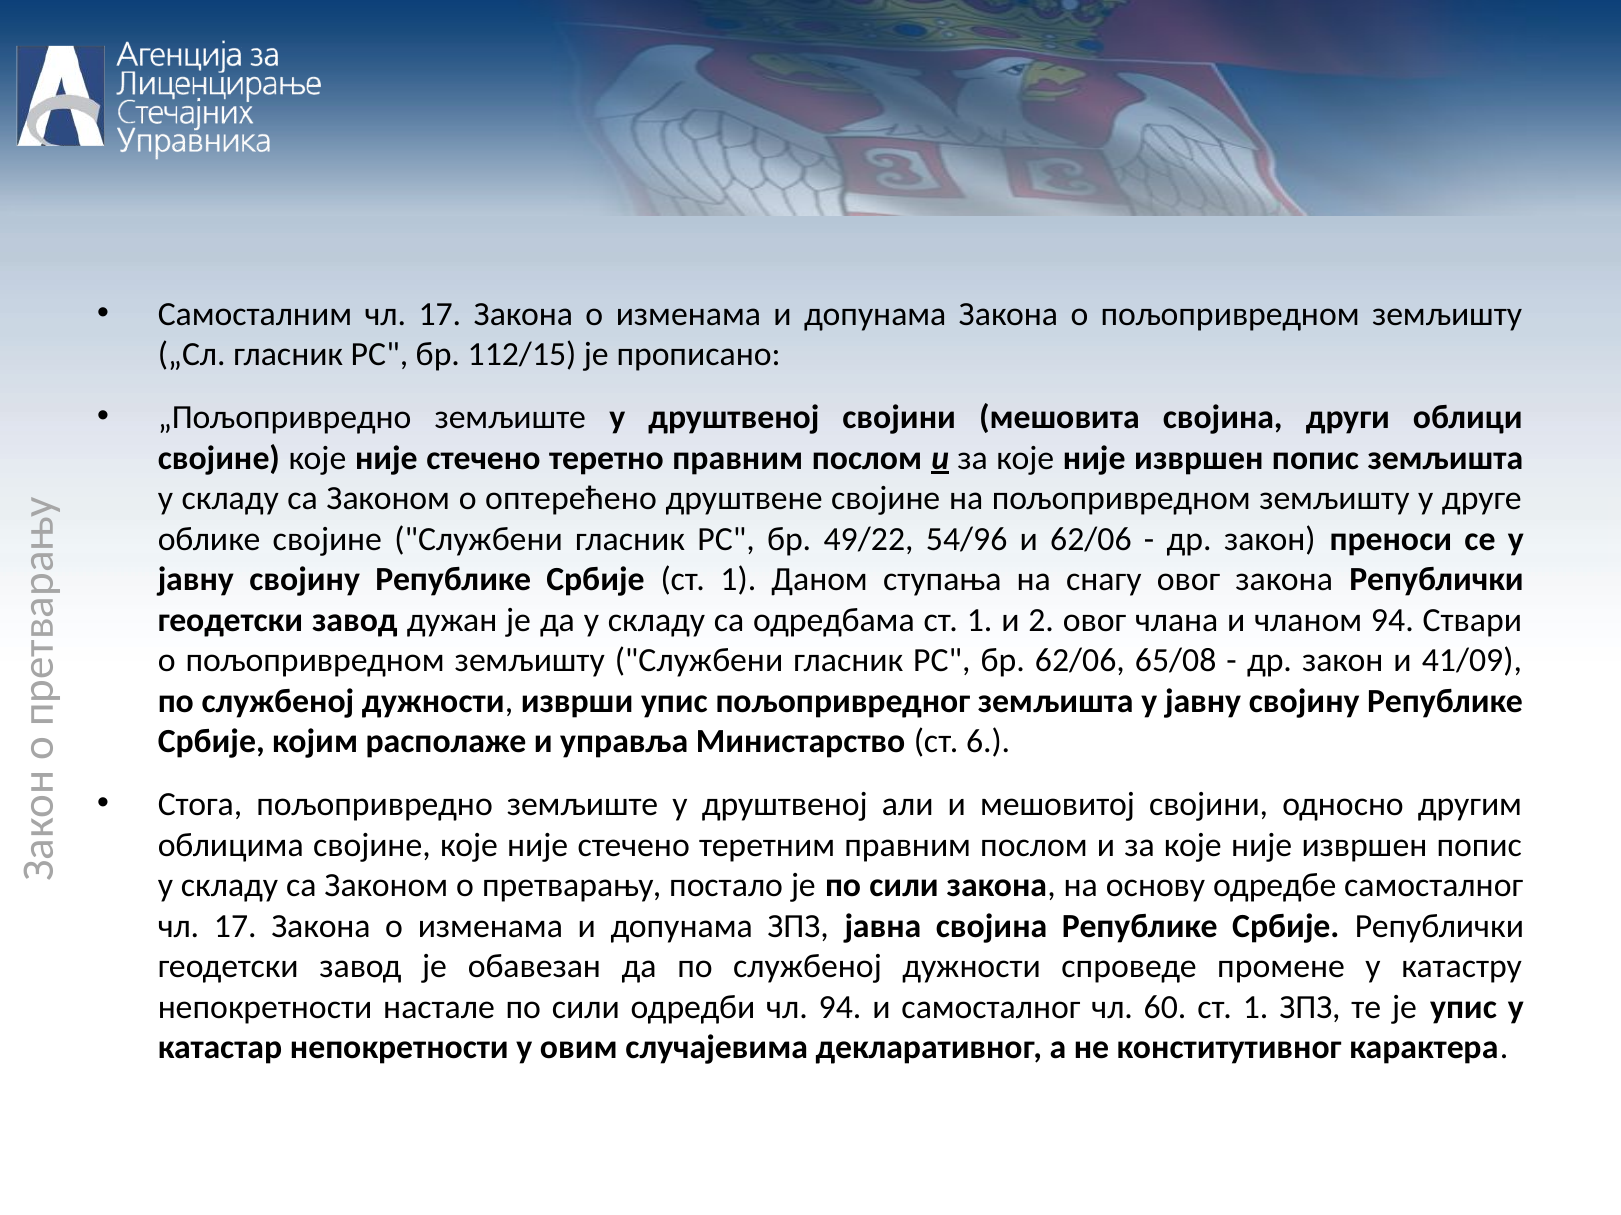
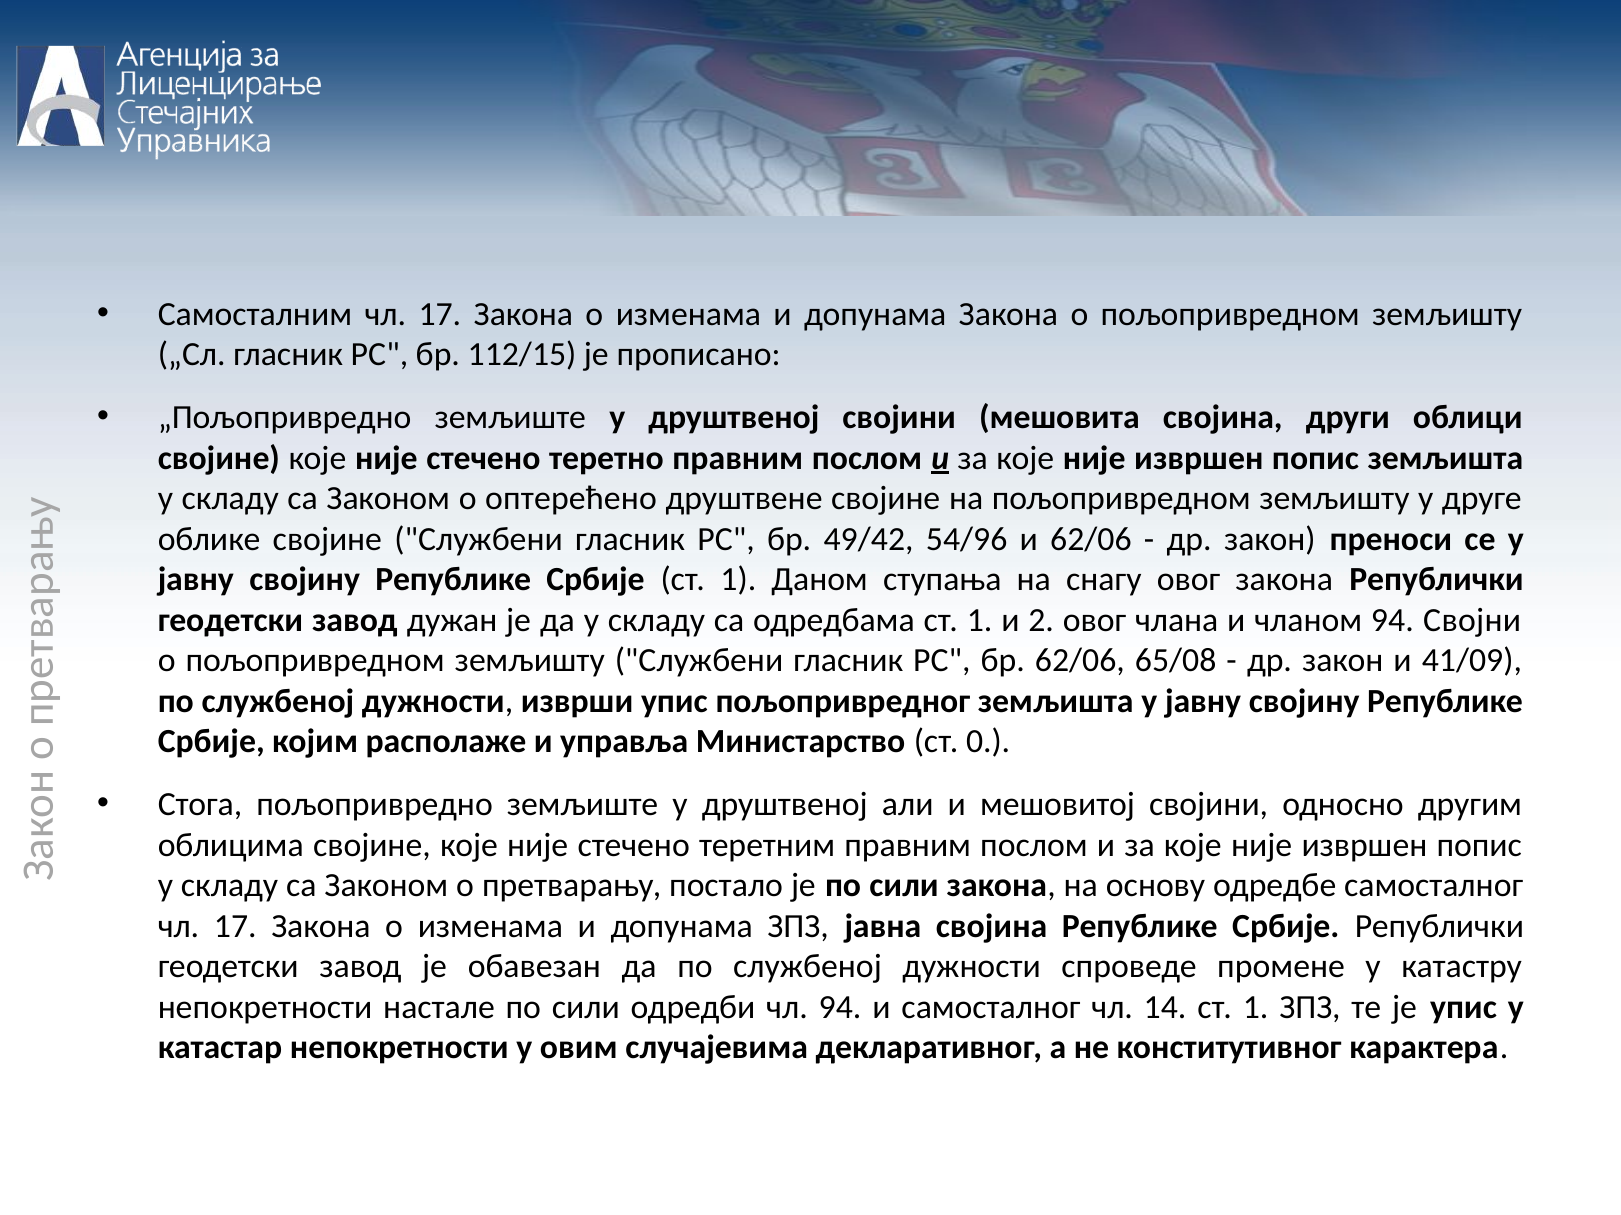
49/22: 49/22 -> 49/42 (869, 539)
Ствари: Ствари -> Својни (1472, 620)
6: 6 -> 0 (988, 742)
60: 60 -> 14 (1165, 1008)
